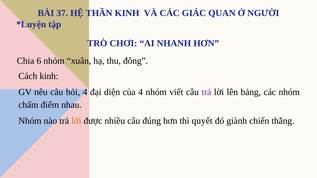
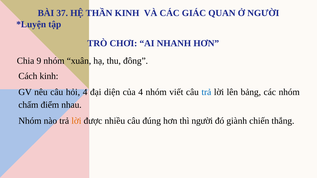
6: 6 -> 9 (39, 61)
trả colour: purple -> blue (206, 92)
thì quyết: quyết -> người (202, 121)
